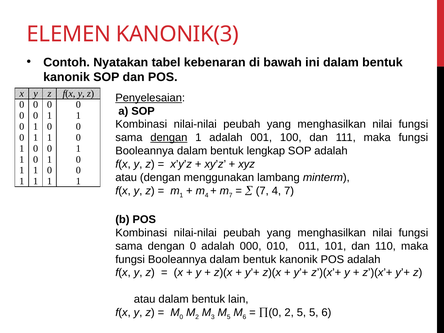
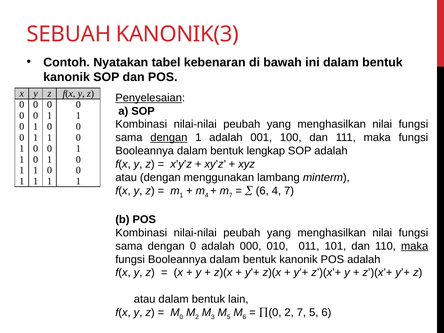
ELEMEN: ELEMEN -> SEBUAH (69, 34)
7: 7 -> 6 (262, 191)
maka underline: none -> present (415, 246)
2 5: 5 -> 7 (301, 313)
